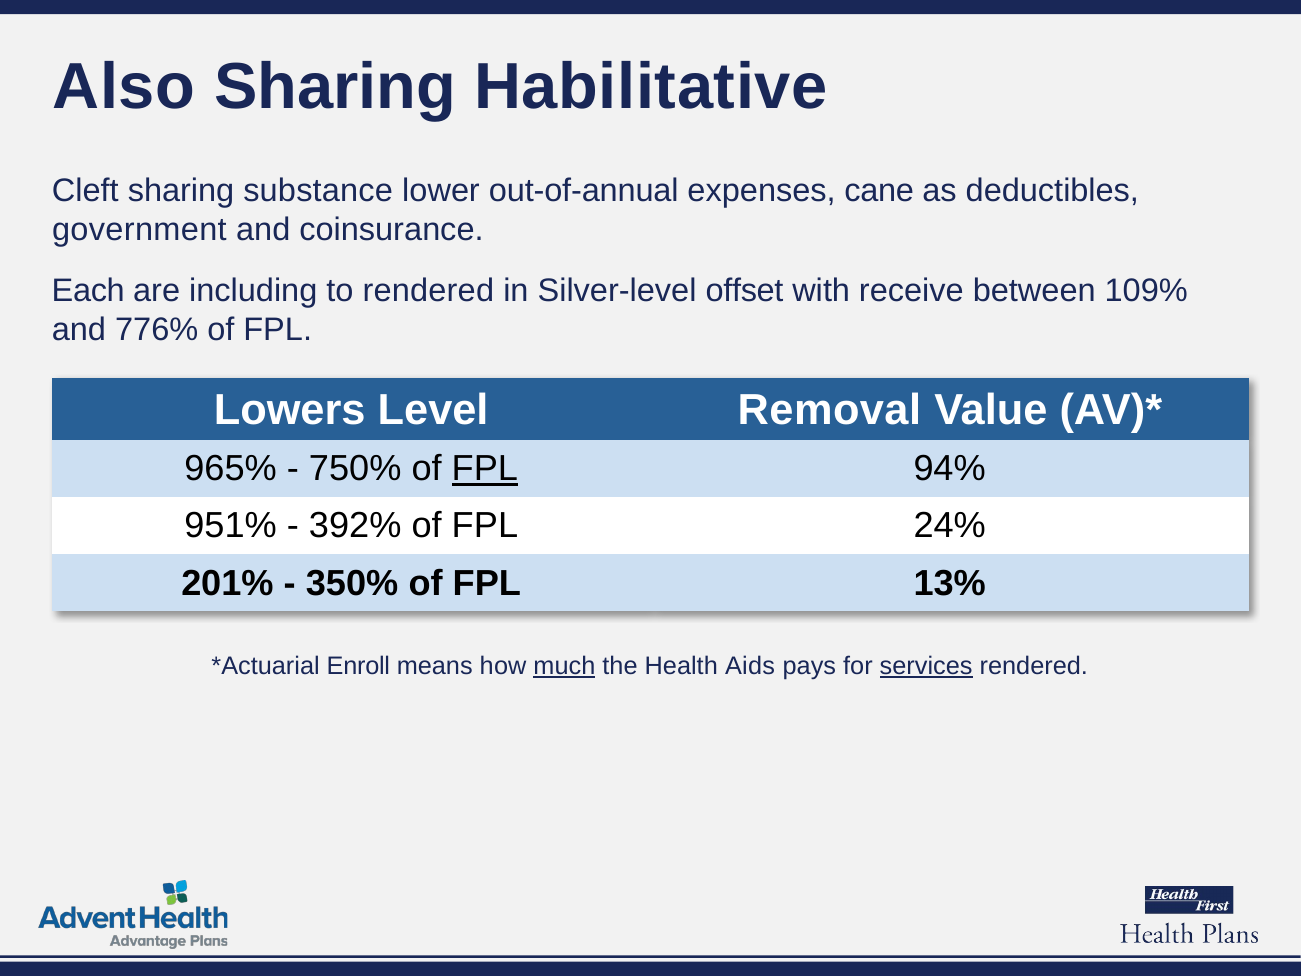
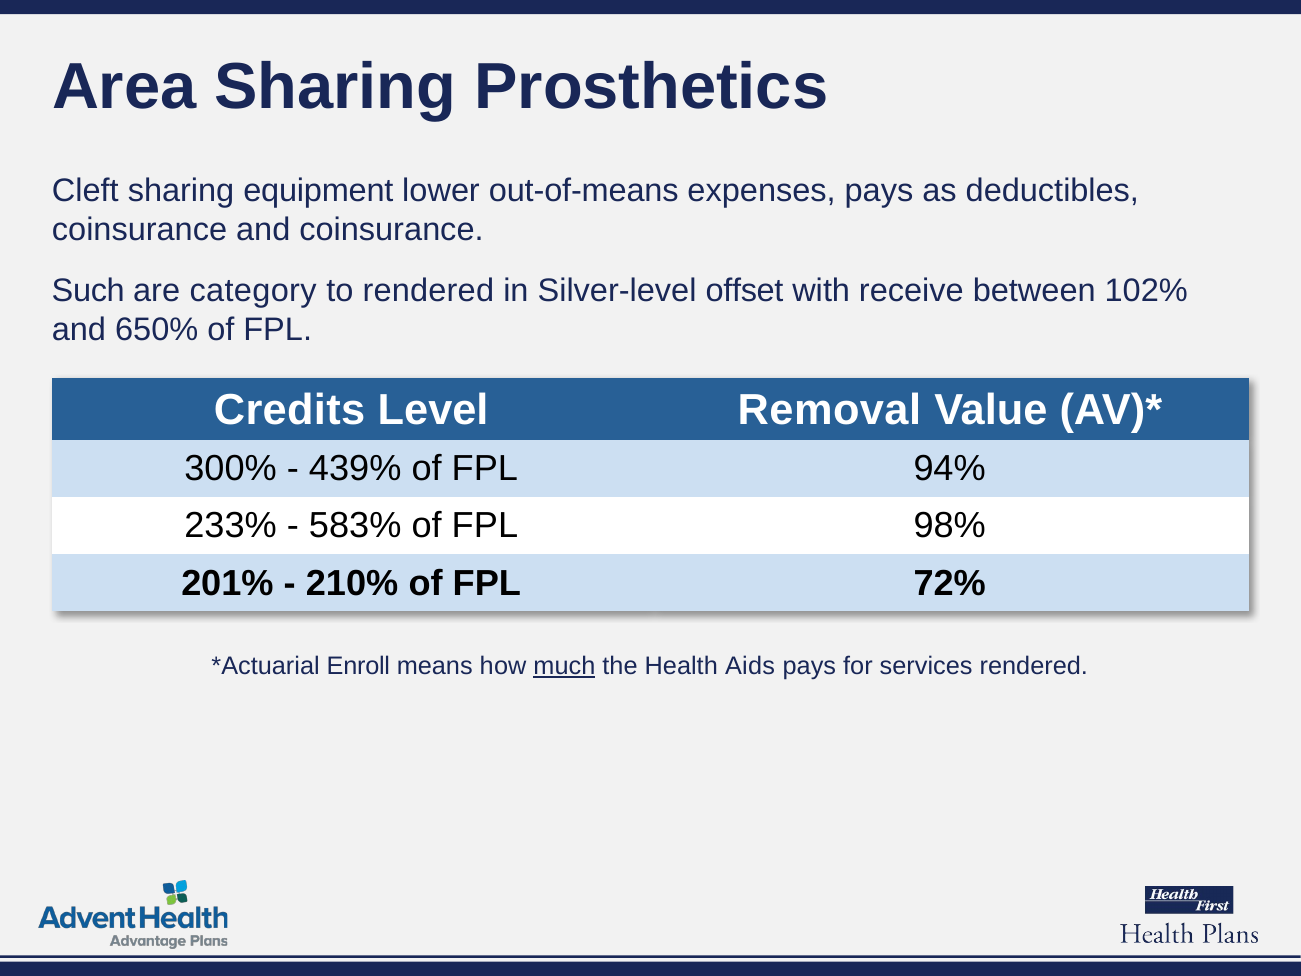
Also: Also -> Area (124, 87)
Habilitative: Habilitative -> Prosthetics (651, 87)
substance: substance -> equipment (318, 191)
out-of-annual: out-of-annual -> out-of-means (584, 191)
expenses cane: cane -> pays (879, 191)
government: government -> coinsurance (140, 230)
Each: Each -> Such (88, 291)
including: including -> category (253, 291)
109%: 109% -> 102% (1146, 291)
776%: 776% -> 650% (157, 330)
Lowers: Lowers -> Credits (290, 410)
965%: 965% -> 300% (231, 469)
750%: 750% -> 439% (355, 469)
FPL underline: present -> none (485, 469)
951%: 951% -> 233% (231, 526)
392%: 392% -> 583% (355, 526)
24%: 24% -> 98% (950, 526)
350%: 350% -> 210% (352, 583)
13%: 13% -> 72% (950, 583)
services underline: present -> none (926, 666)
